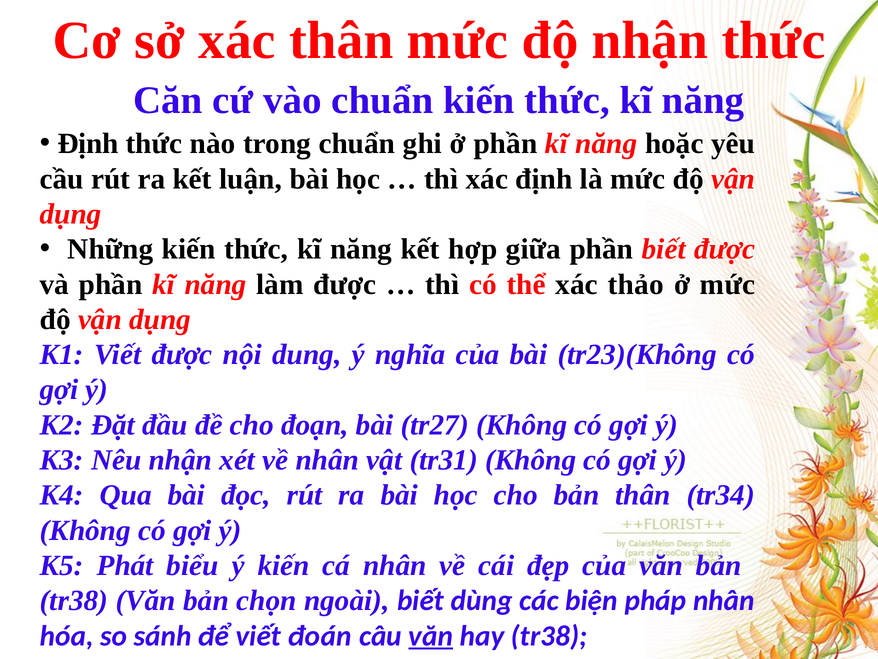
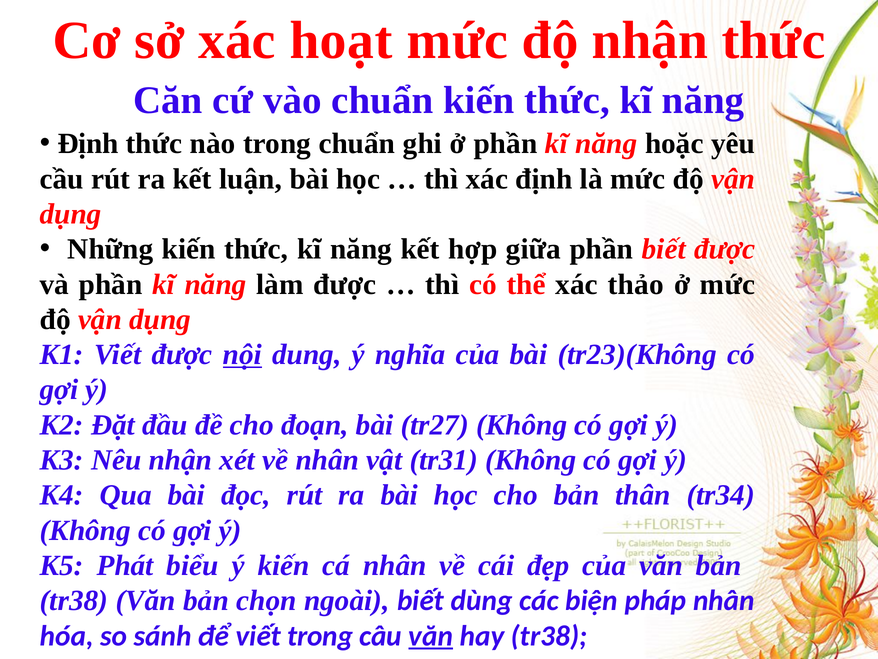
xác thân: thân -> hoạt (341, 40)
nội underline: none -> present (242, 354)
viết đoán: đoán -> trong (320, 635)
